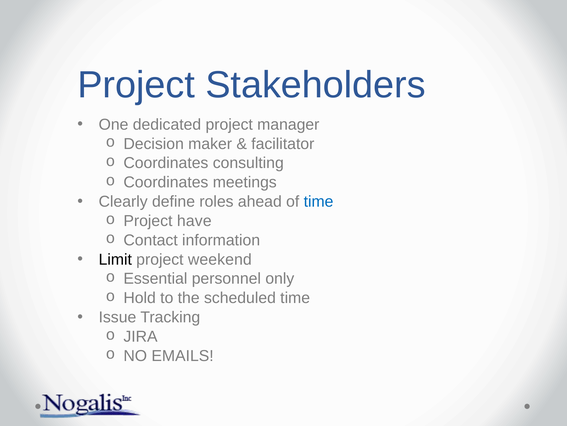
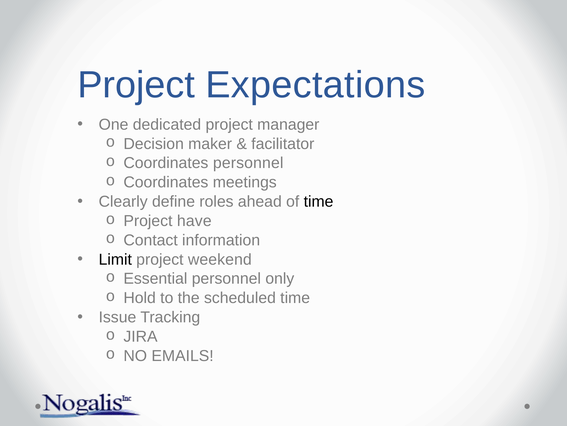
Stakeholders: Stakeholders -> Expectations (315, 85)
Coordinates consulting: consulting -> personnel (248, 163)
time colour: blue -> black (319, 201)
